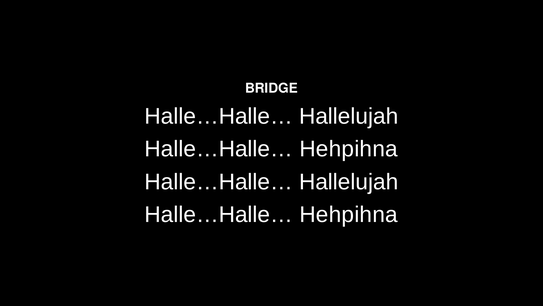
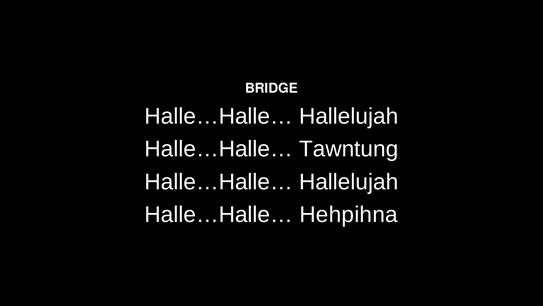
Hehpihna: Hehpihna -> Tawntung (349, 149)
